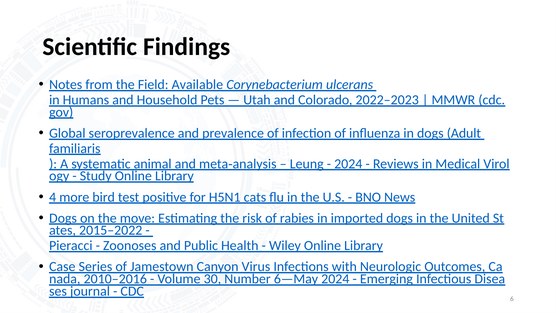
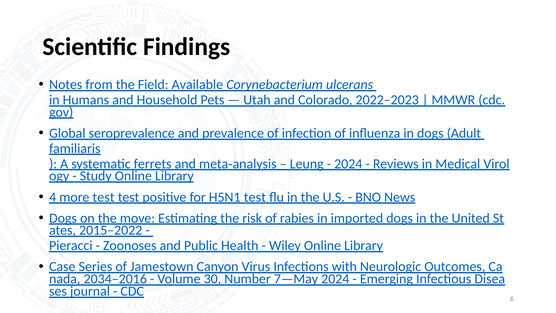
animal: animal -> ferrets (153, 164)
more bird: bird -> test (104, 197)
H5N1 cats: cats -> test (255, 197)
2010–2016: 2010–2016 -> 2034–2016 (115, 279)
6—May: 6—May -> 7—May (296, 279)
